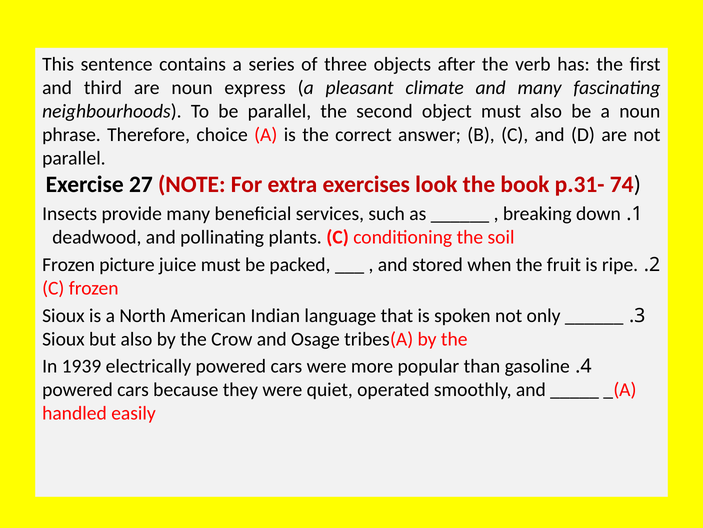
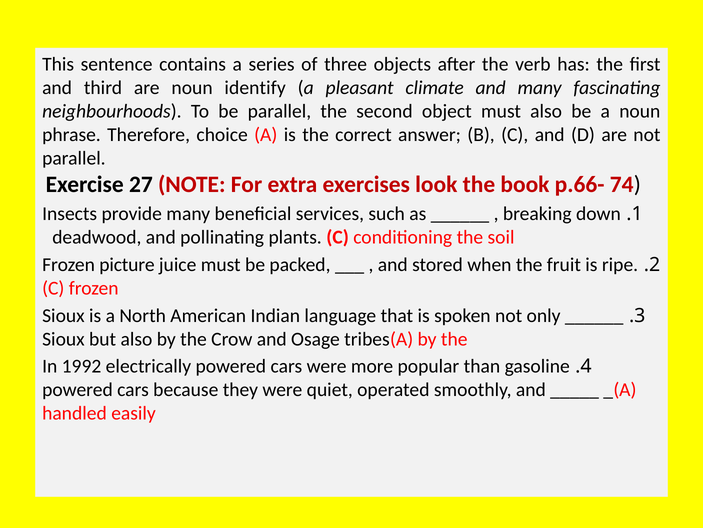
express: express -> identify (255, 88)
p.31-: p.31- -> p.66- (580, 184)
1939: 1939 -> 1992 (82, 366)
